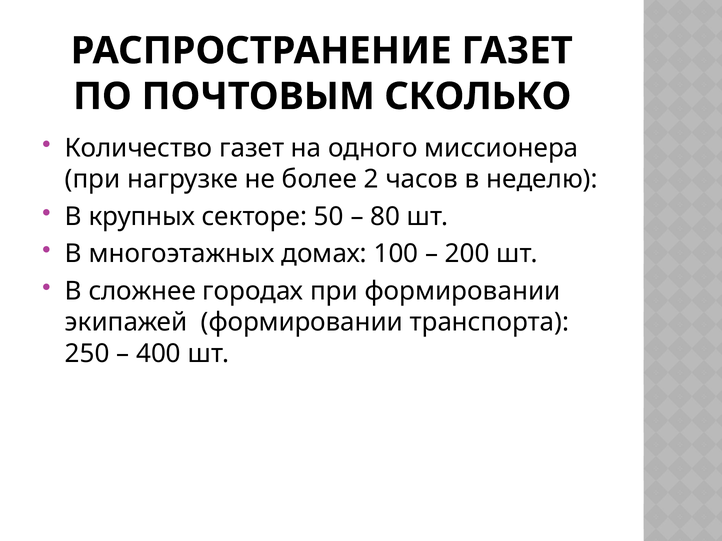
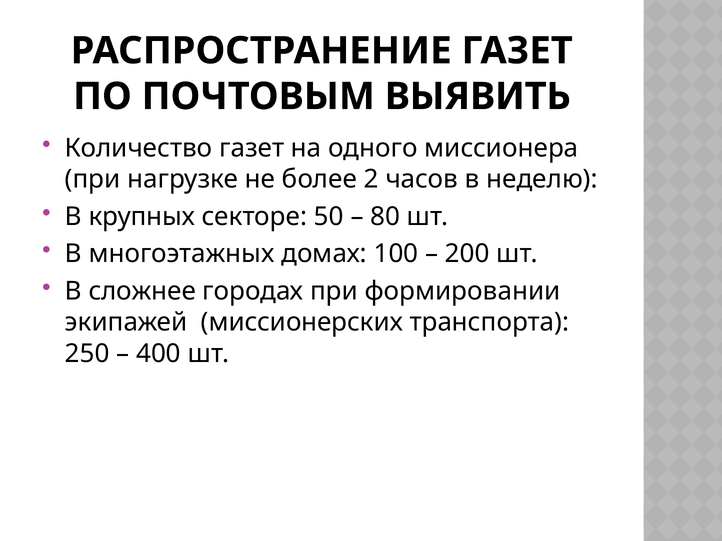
СКОЛЬКО: СКОЛЬКО -> ВЫЯВИТЬ (478, 97)
экипажей формировании: формировании -> миссионерских (302, 323)
